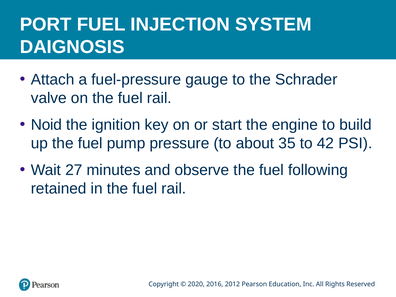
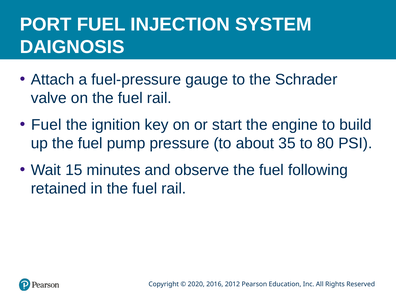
Noid: Noid -> Fuel (46, 125)
42: 42 -> 80 (325, 143)
27: 27 -> 15 (74, 170)
